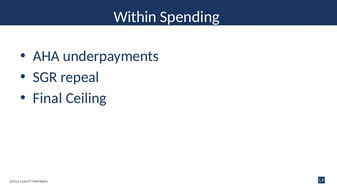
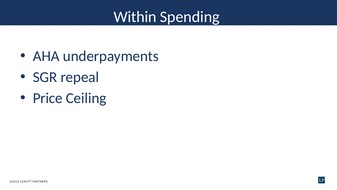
Final: Final -> Price (48, 98)
